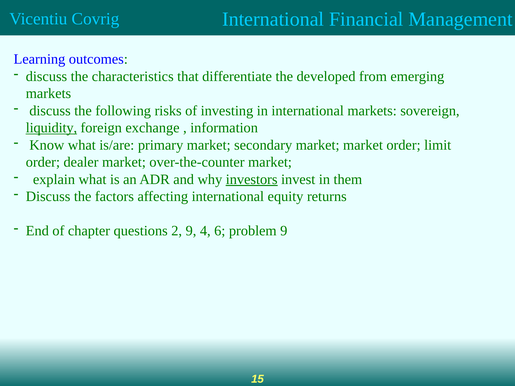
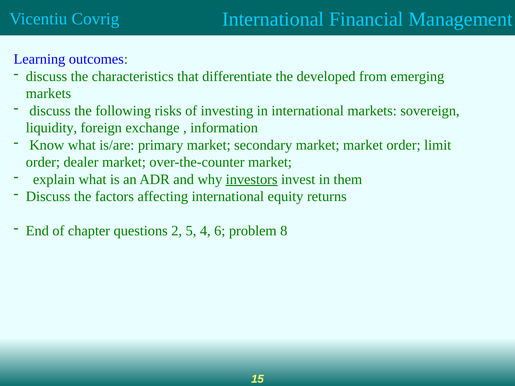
liquidity underline: present -> none (51, 128)
2 9: 9 -> 5 (191, 231)
problem 9: 9 -> 8 (284, 231)
